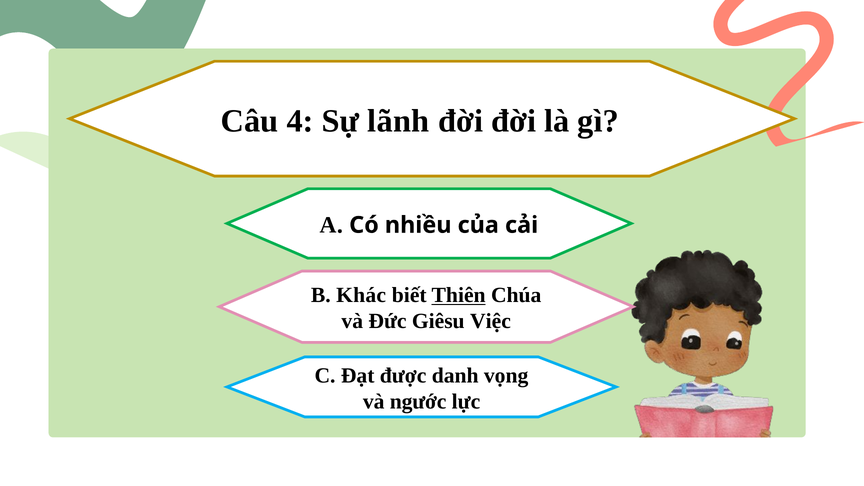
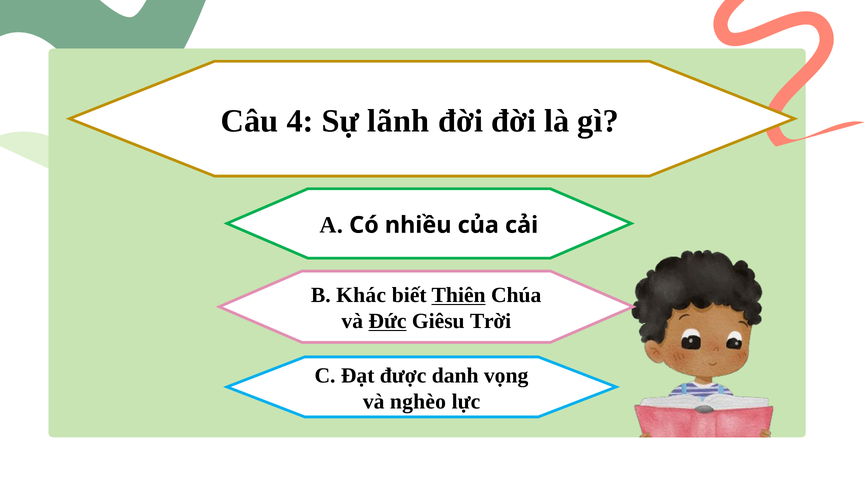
Đức underline: none -> present (387, 321)
Việc: Việc -> Trời (491, 321)
ngước: ngước -> nghèo (418, 401)
